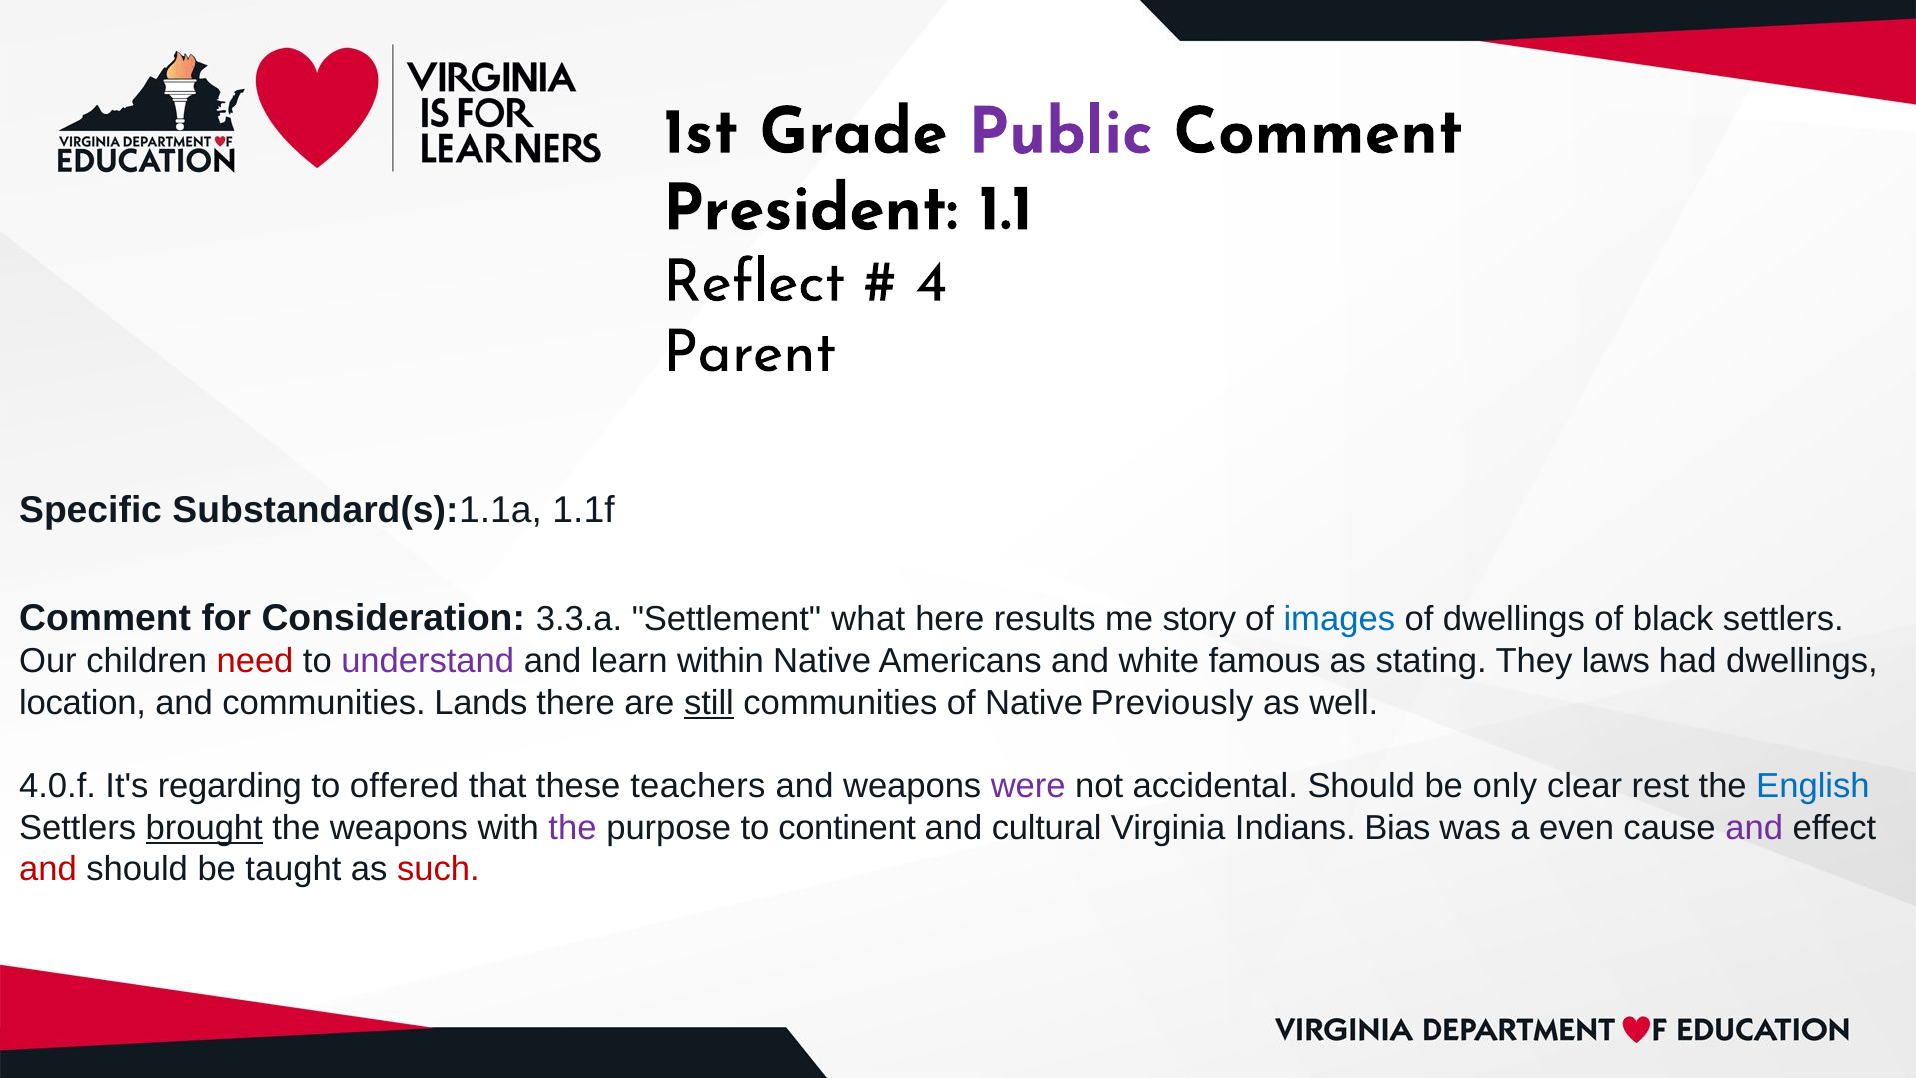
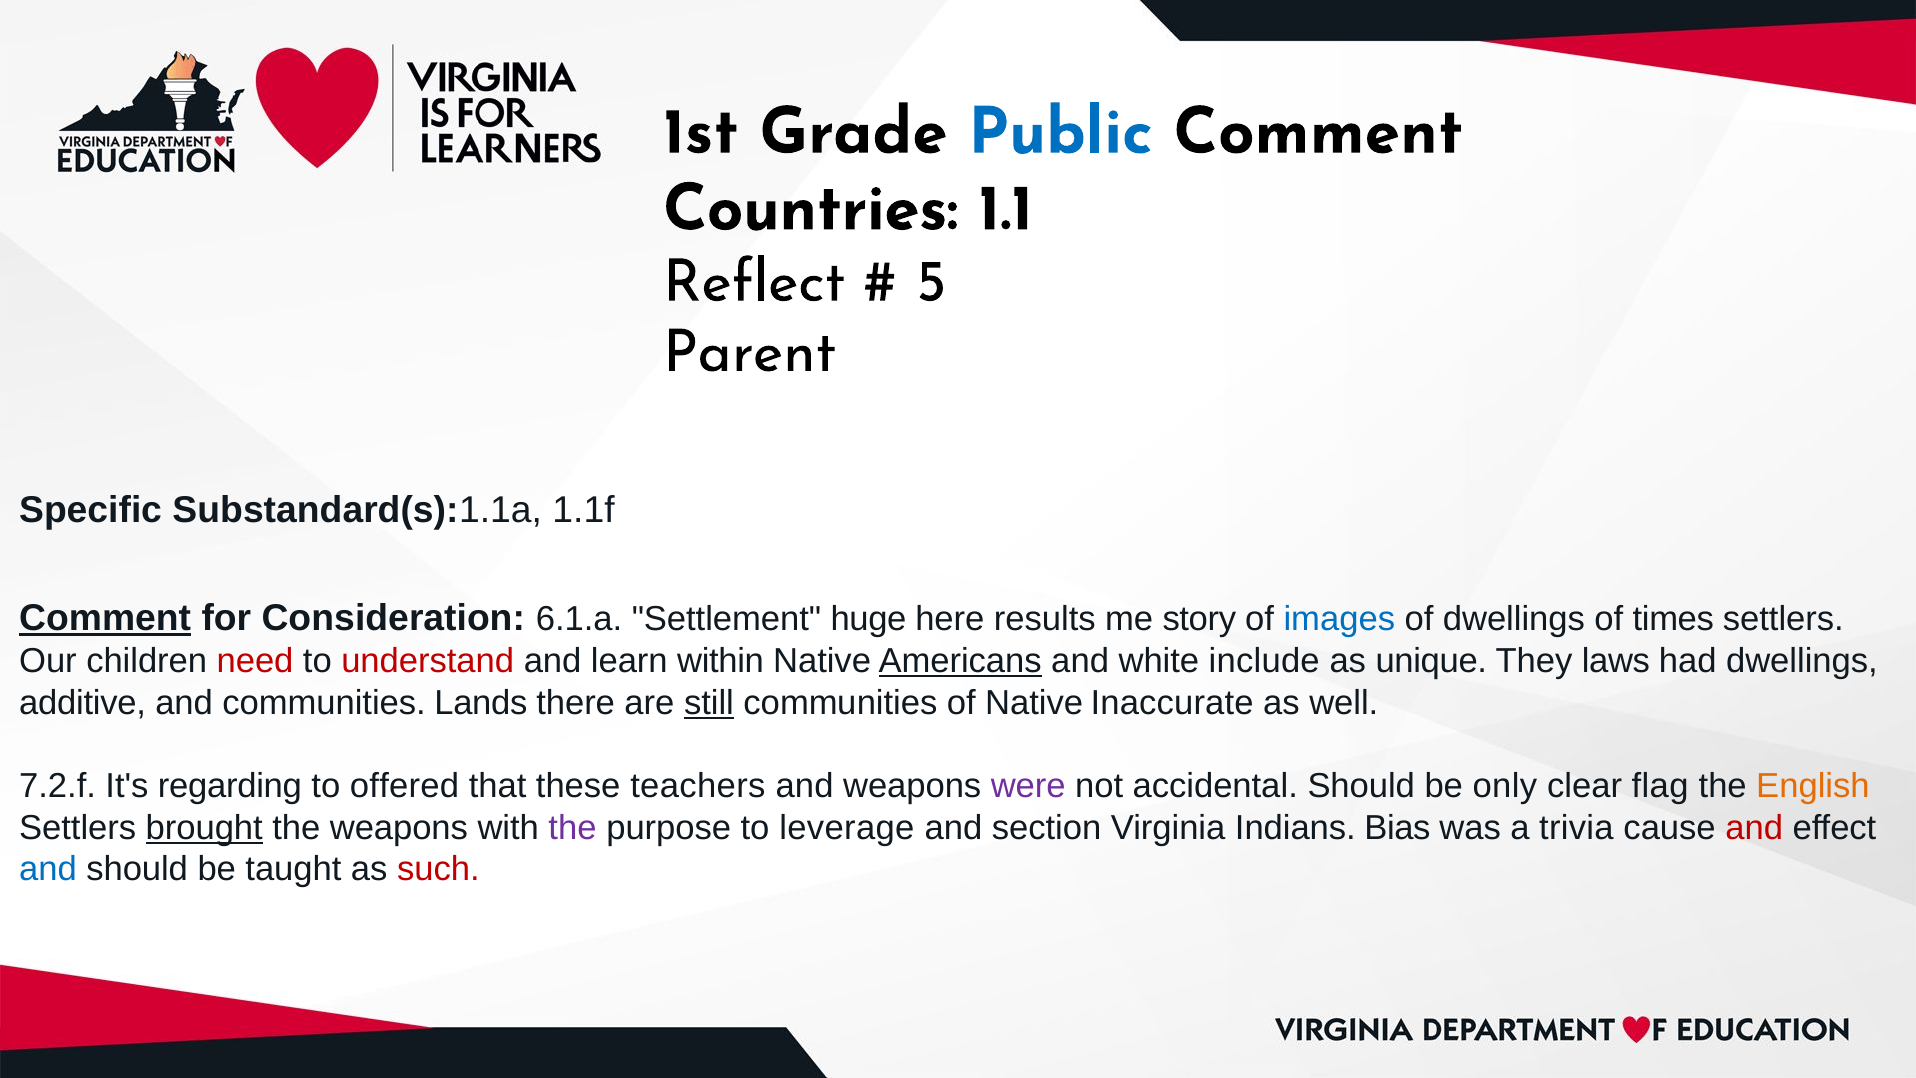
Public colour: purple -> blue (1060, 132)
President: President -> Countries (811, 208)
4: 4 -> 5 (931, 281)
Comment underline: none -> present (105, 618)
3.3.a: 3.3.a -> 6.1.a (579, 619)
what: what -> huge (868, 619)
black: black -> times (1673, 619)
understand colour: purple -> red (428, 661)
Americans underline: none -> present (960, 661)
famous: famous -> include (1264, 661)
stating: stating -> unique (1431, 661)
location: location -> additive (83, 703)
Previously: Previously -> Inaccurate (1172, 703)
4.0.f: 4.0.f -> 7.2.f (58, 786)
rest: rest -> flag (1660, 786)
English colour: blue -> orange (1813, 786)
continent: continent -> leverage (847, 828)
cultural: cultural -> section (1047, 828)
even: even -> trivia (1576, 828)
and colour: purple -> red (1754, 828)
and colour: red -> blue (48, 869)
